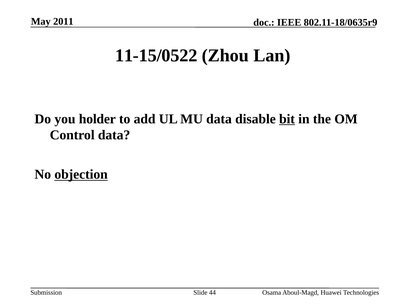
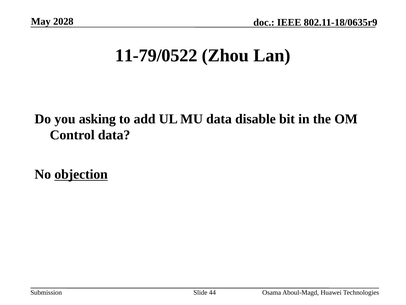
2011: 2011 -> 2028 (63, 22)
11-15/0522: 11-15/0522 -> 11-79/0522 (156, 55)
holder: holder -> asking (97, 119)
bit underline: present -> none (287, 119)
